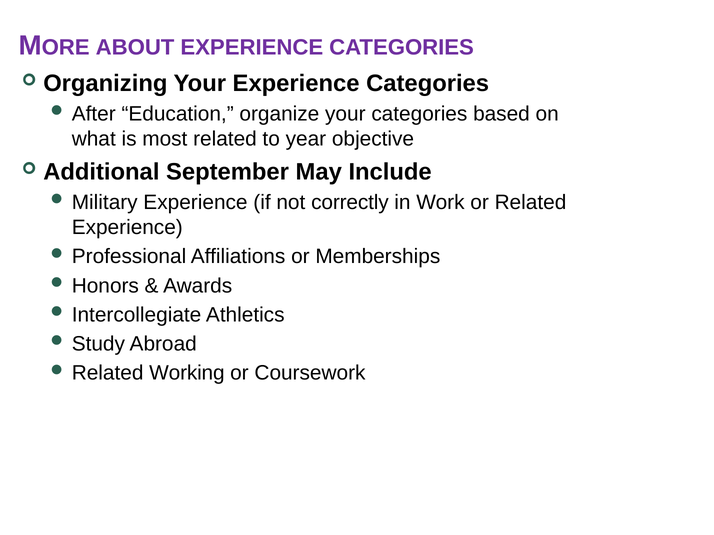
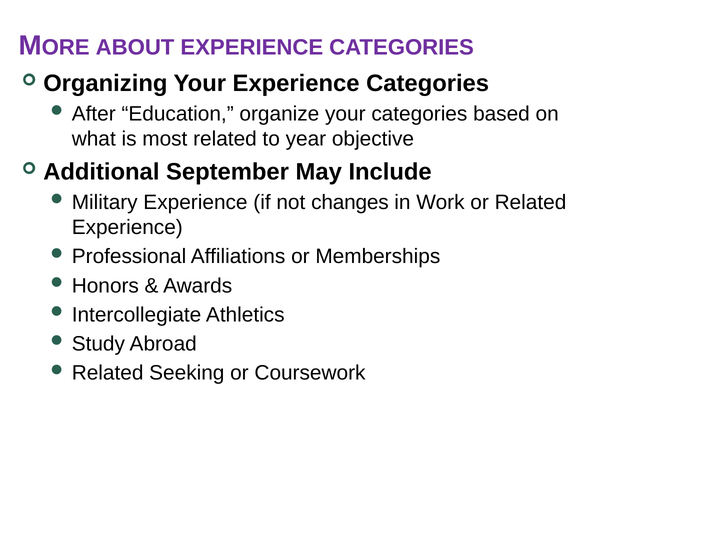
correctly: correctly -> changes (350, 203)
Working: Working -> Seeking (187, 373)
